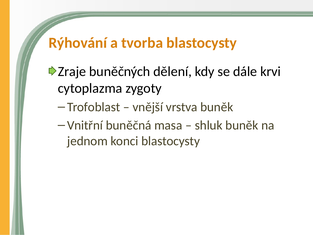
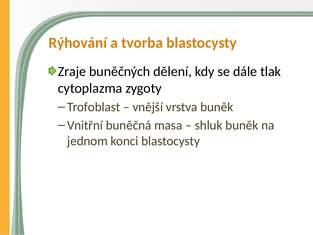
krvi: krvi -> tlak (271, 72)
